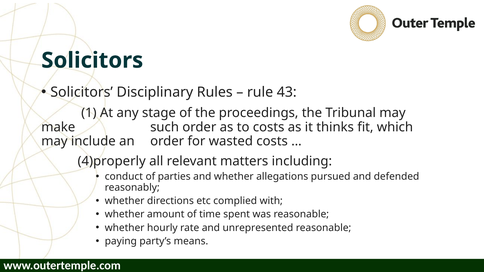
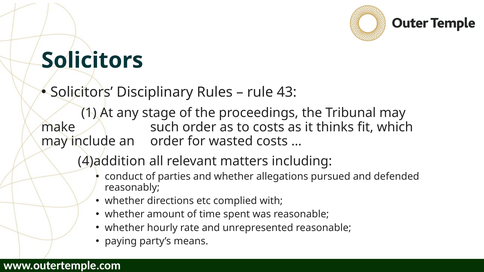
4)properly: 4)properly -> 4)addition (112, 161)
